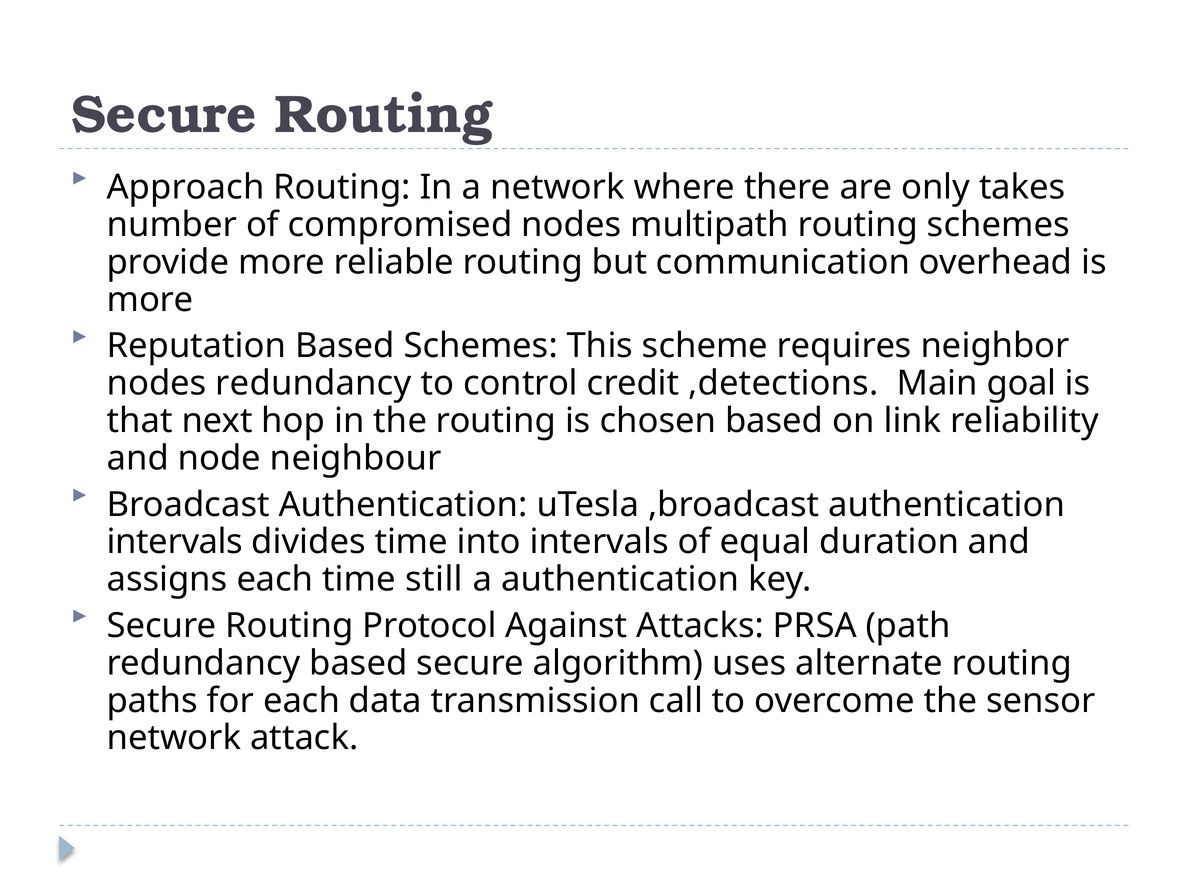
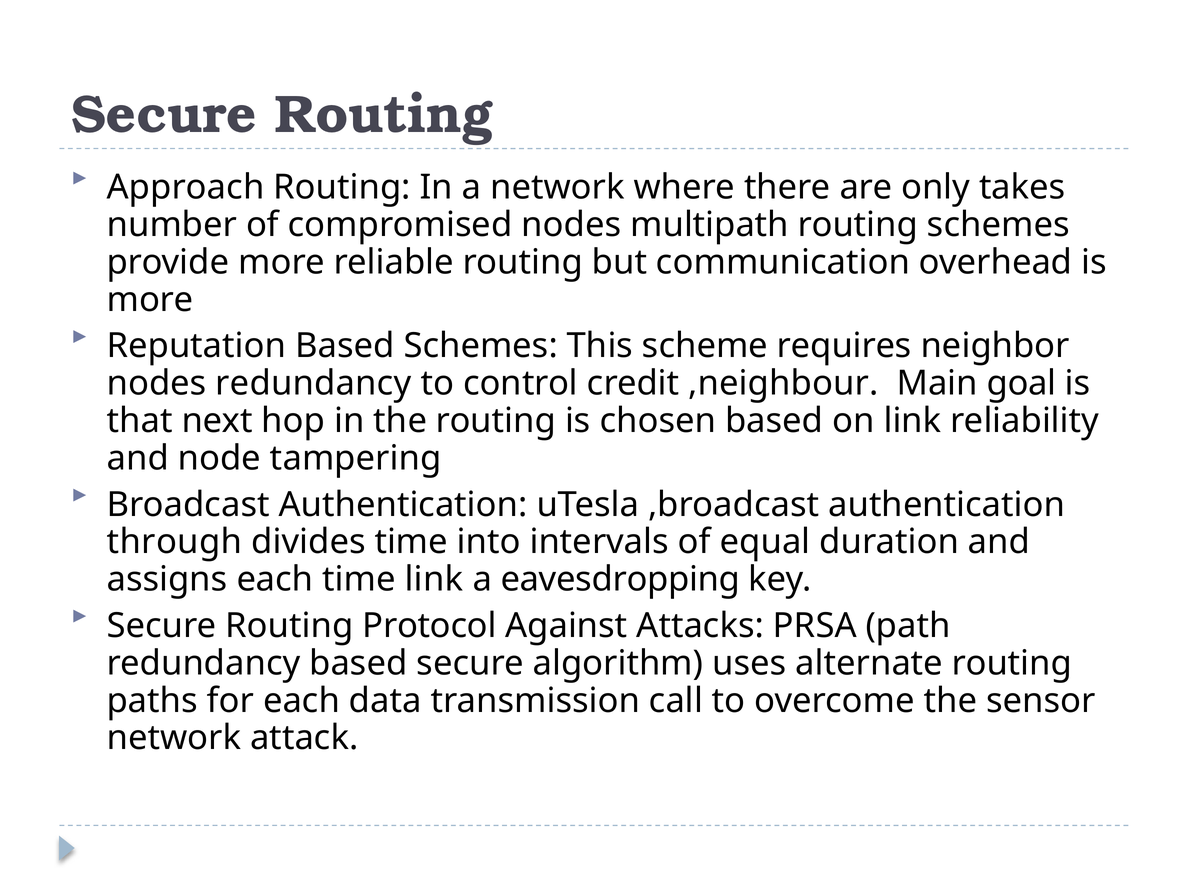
,detections: ,detections -> ,neighbour (783, 383)
neighbour: neighbour -> tampering (356, 458)
intervals: intervals -> through (174, 542)
time still: still -> link (434, 579)
a authentication: authentication -> eavesdropping (620, 579)
